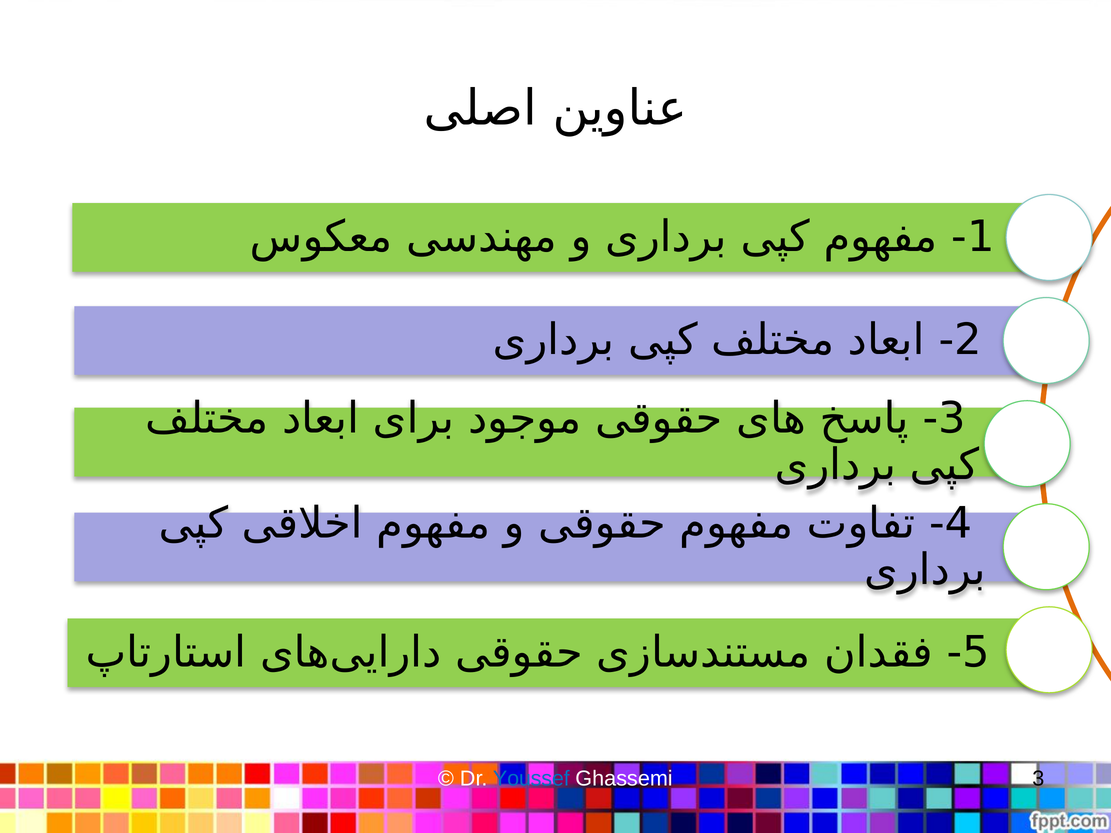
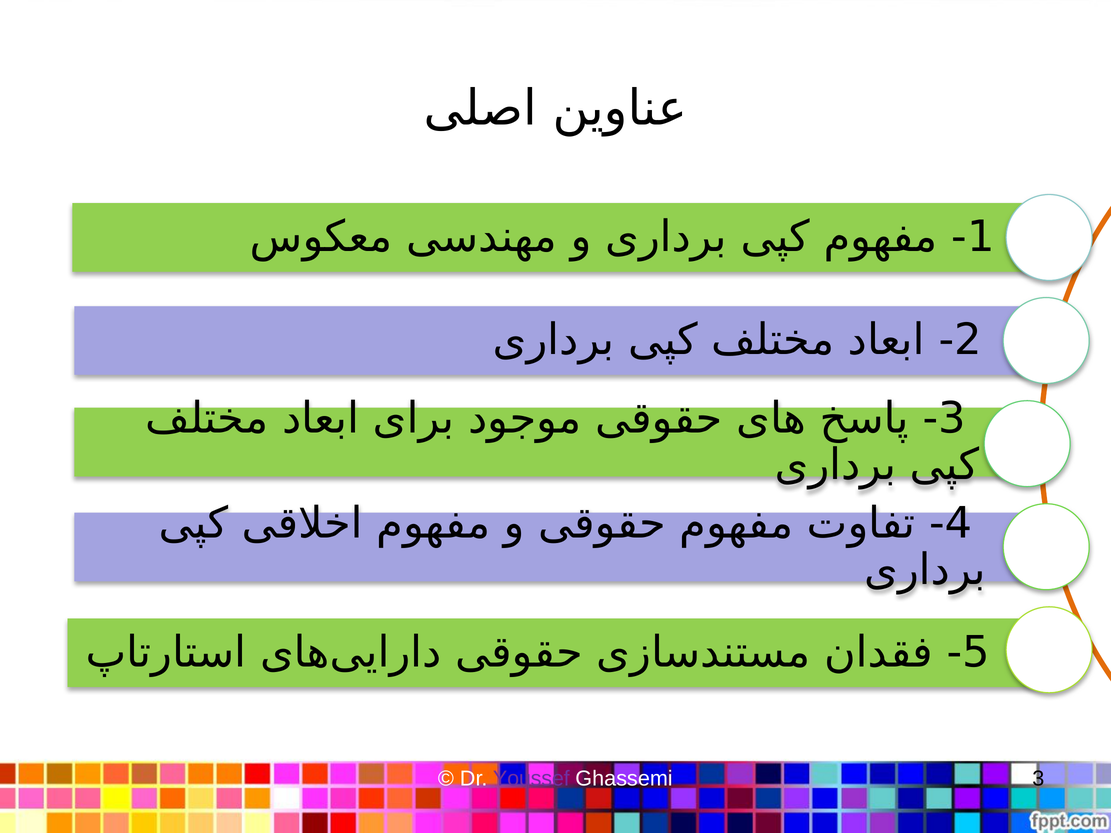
Youssef colour: blue -> purple (531, 779)
